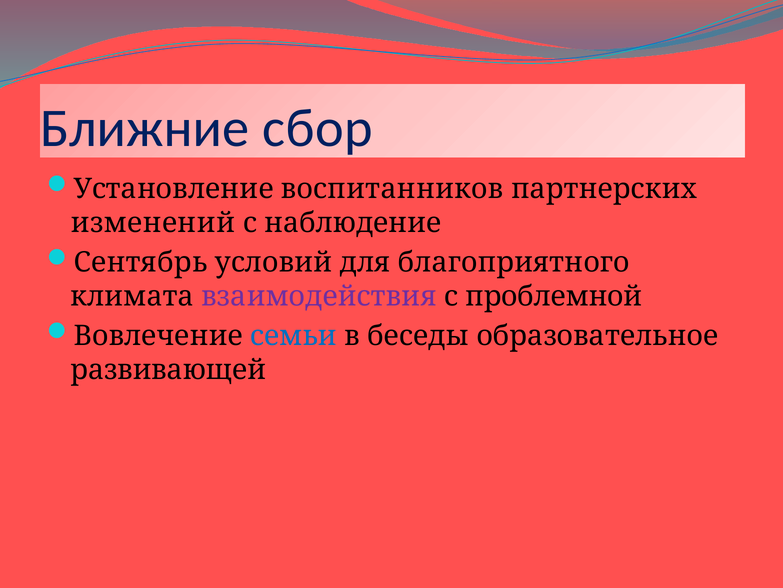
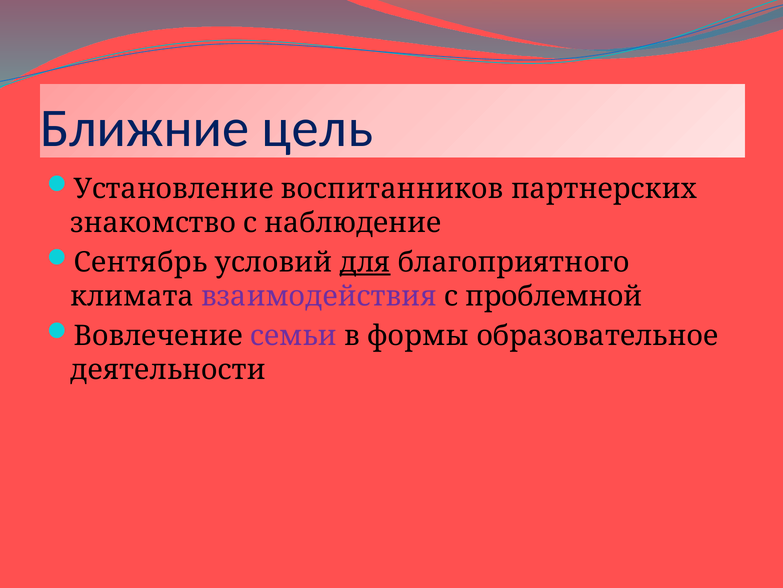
сбор: сбор -> цель (317, 128)
изменений: изменений -> знакомство (153, 222)
для underline: none -> present (365, 262)
семьи colour: blue -> purple (294, 335)
беседы: беседы -> формы (418, 335)
развивающей: развивающей -> деятельности (168, 369)
